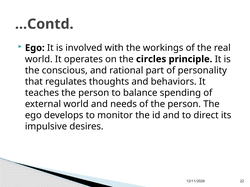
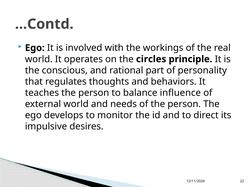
spending: spending -> influence (180, 93)
